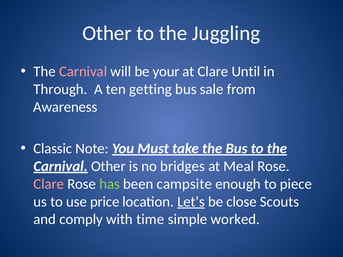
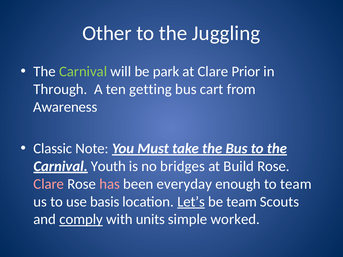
Carnival colour: pink -> light green (83, 72)
your: your -> park (166, 72)
Until: Until -> Prior (246, 72)
sale: sale -> cart (212, 89)
Other: Other -> Youth (108, 166)
Meal: Meal -> Build (239, 166)
has colour: light green -> pink (110, 184)
campsite: campsite -> everyday (184, 184)
to piece: piece -> team (296, 184)
price: price -> basis (105, 202)
be close: close -> team (242, 202)
comply underline: none -> present (81, 220)
time: time -> units (150, 220)
